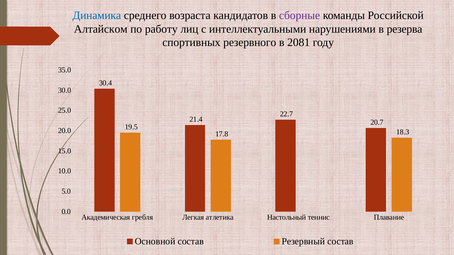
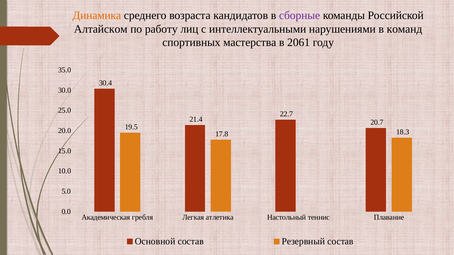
Динамика colour: blue -> orange (97, 15)
резерва: резерва -> команд (404, 29)
резервного: резервного -> мастерства (250, 43)
2081: 2081 -> 2061 (299, 43)
